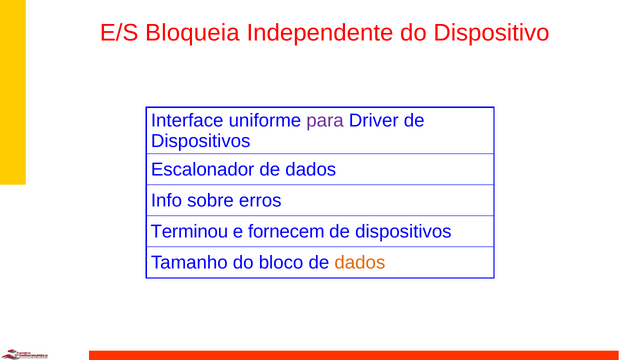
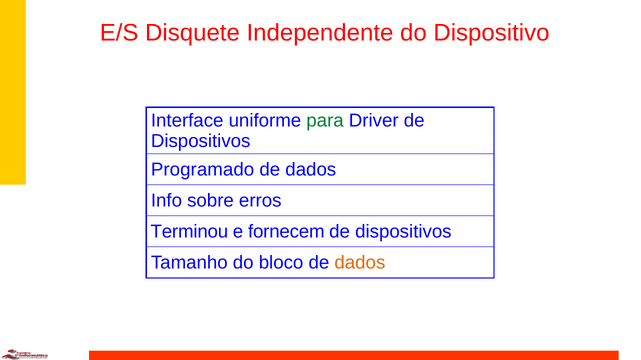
Bloqueia: Bloqueia -> Disquete (192, 33)
para colour: purple -> green (325, 121)
Escalonador: Escalonador -> Programado (203, 170)
